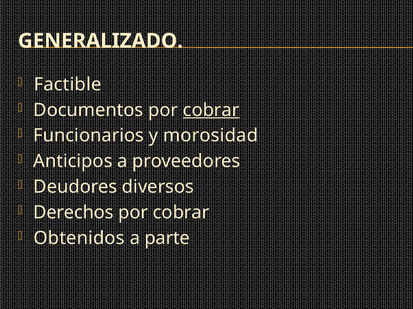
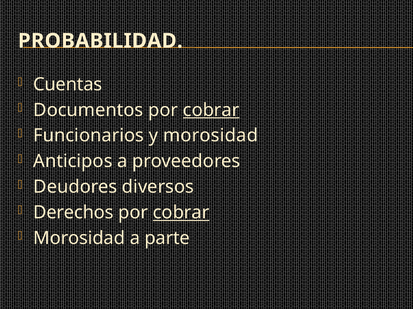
GENERALIZADO: GENERALIZADO -> PROBABILIDAD (100, 41)
Factible: Factible -> Cuentas (68, 85)
cobrar underline: none -> present (181, 213)
Obtenidos: Obtenidos -> Morosidad (79, 239)
